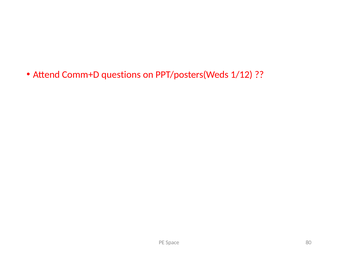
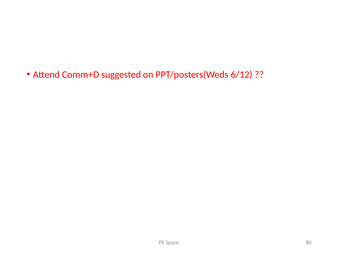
questions: questions -> suggested (121, 74)
1/12: 1/12 -> 6/12 (242, 74)
